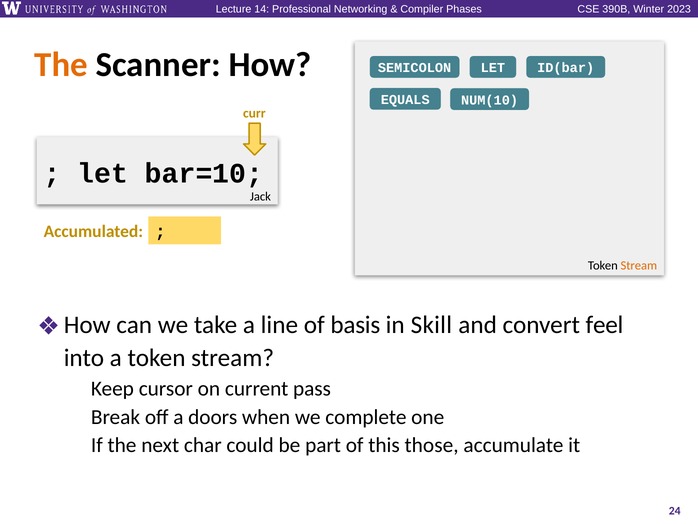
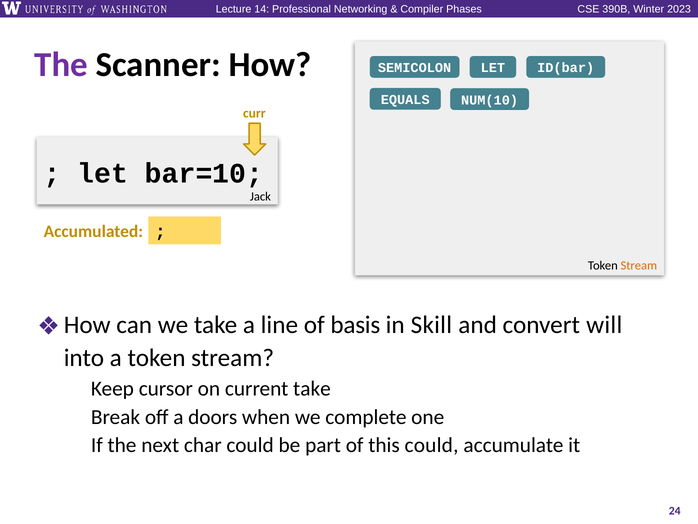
The colour: orange -> purple (61, 65)
feel: feel -> will (604, 325)
current pass: pass -> take (312, 388)
this those: those -> could (432, 445)
